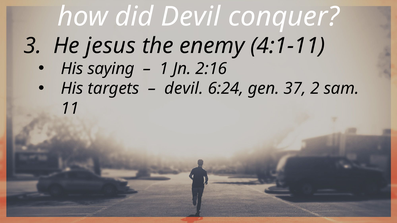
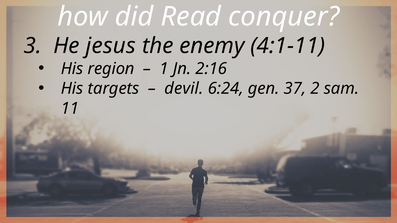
did Devil: Devil -> Read (191, 17)
saying: saying -> region (111, 69)
